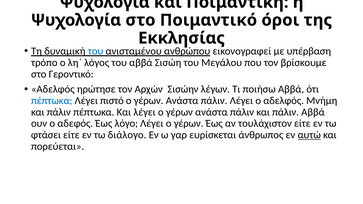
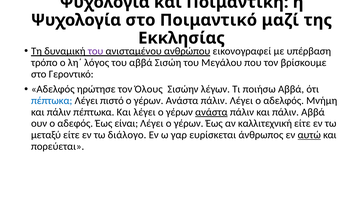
όροι: όροι -> μαζί (280, 20)
του colour: blue -> purple (96, 51)
Αρχών: Αρχών -> Όλους (149, 89)
ανάστα underline: none -> present (211, 112)
λόγο: λόγο -> είναι (126, 124)
τουλάχιστον: τουλάχιστον -> καλλιτεχνική (265, 124)
φτάσει: φτάσει -> μεταξύ (46, 135)
